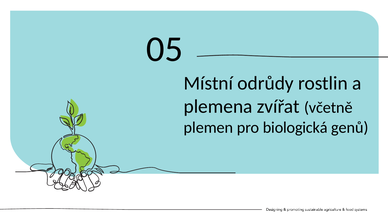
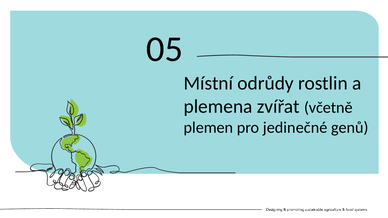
biologická: biologická -> jedinečné (295, 128)
